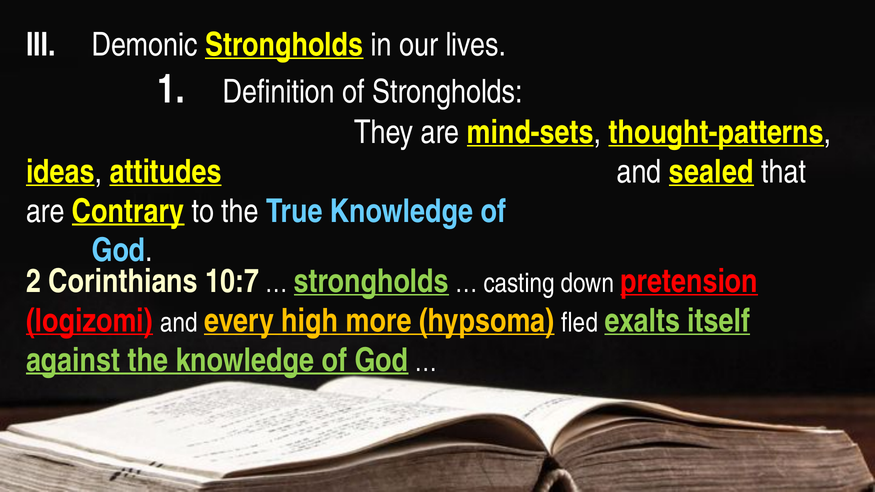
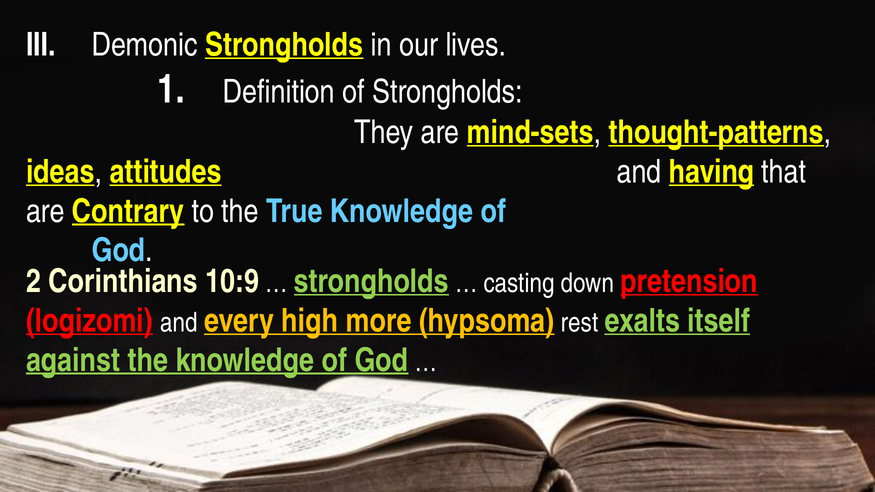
sealed: sealed -> having (712, 172)
10:7: 10:7 -> 10:9 (232, 282)
fled: fled -> rest (580, 323)
